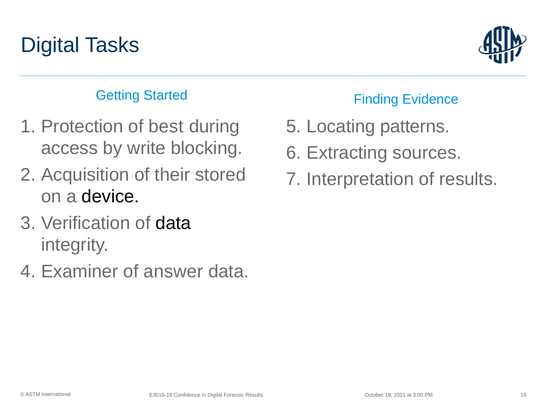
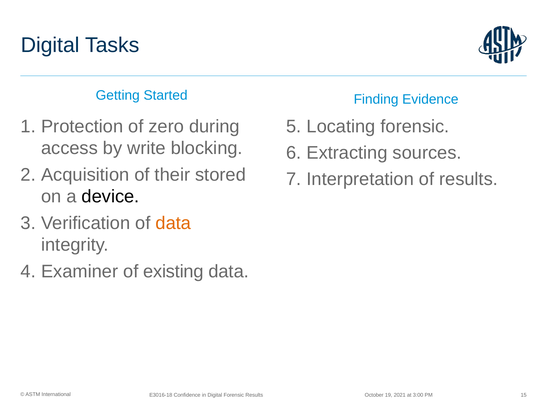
best: best -> zero (166, 127)
Locating patterns: patterns -> forensic (415, 127)
data colour: black -> orange (173, 223)
answer: answer -> existing (173, 271)
